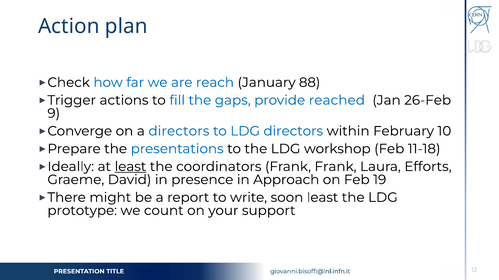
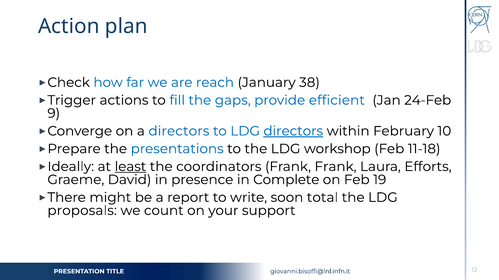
88: 88 -> 38 (310, 83)
reached: reached -> efficient (337, 100)
26-Feb: 26-Feb -> 24-Feb (428, 100)
directors underline: none -> present (293, 131)
Approach: Approach -> Complete (286, 180)
soon least: least -> total (322, 198)
prototype: prototype -> proposals (82, 211)
